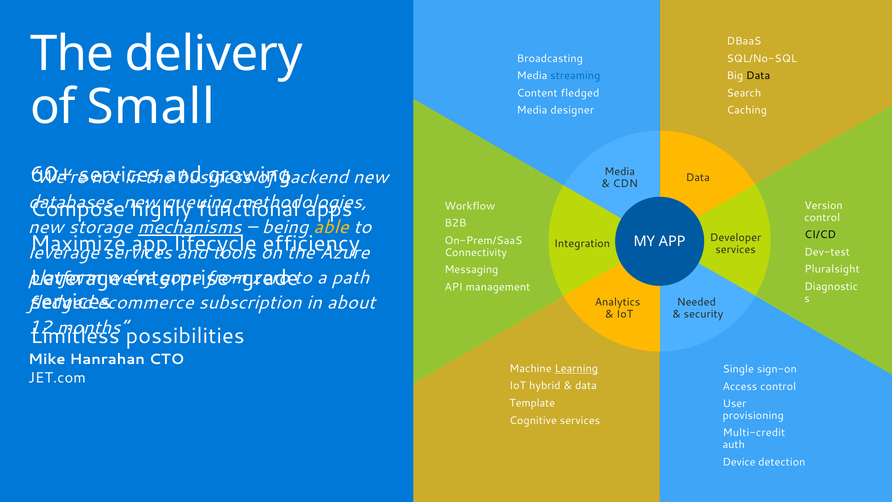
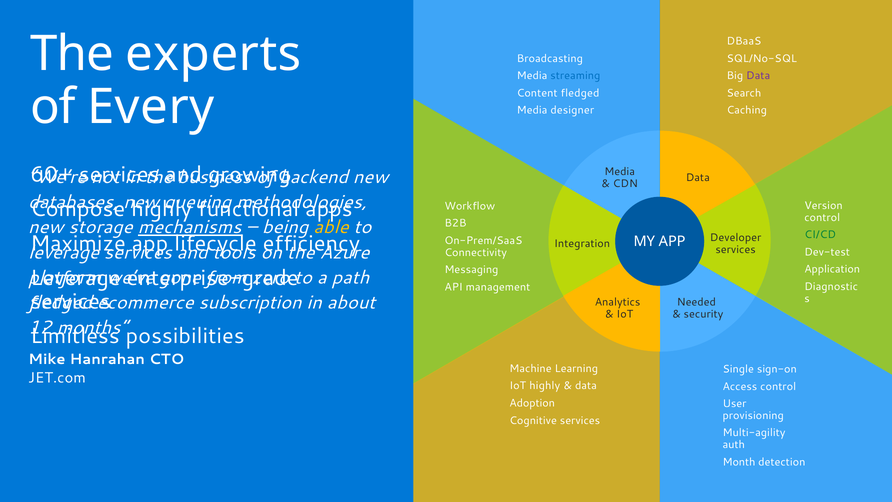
delivery: delivery -> experts (213, 54)
Data colour: black -> purple (758, 76)
Small: Small -> Every (151, 107)
CI/CD colour: black -> green (820, 235)
Pluralsight: Pluralsight -> Application (832, 269)
Learning underline: present -> none (576, 368)
IoT hybrid: hybrid -> highly (545, 386)
Template: Template -> Adoption (532, 403)
Multi-credit: Multi-credit -> Multi-agility (754, 433)
Device: Device -> Month (739, 462)
